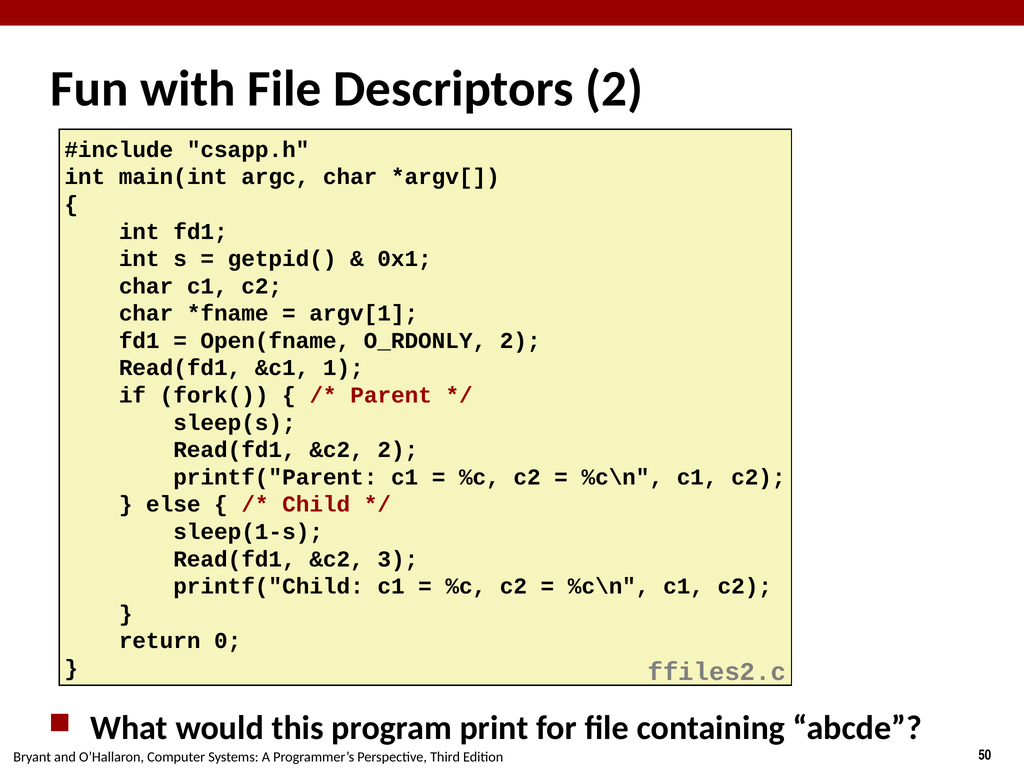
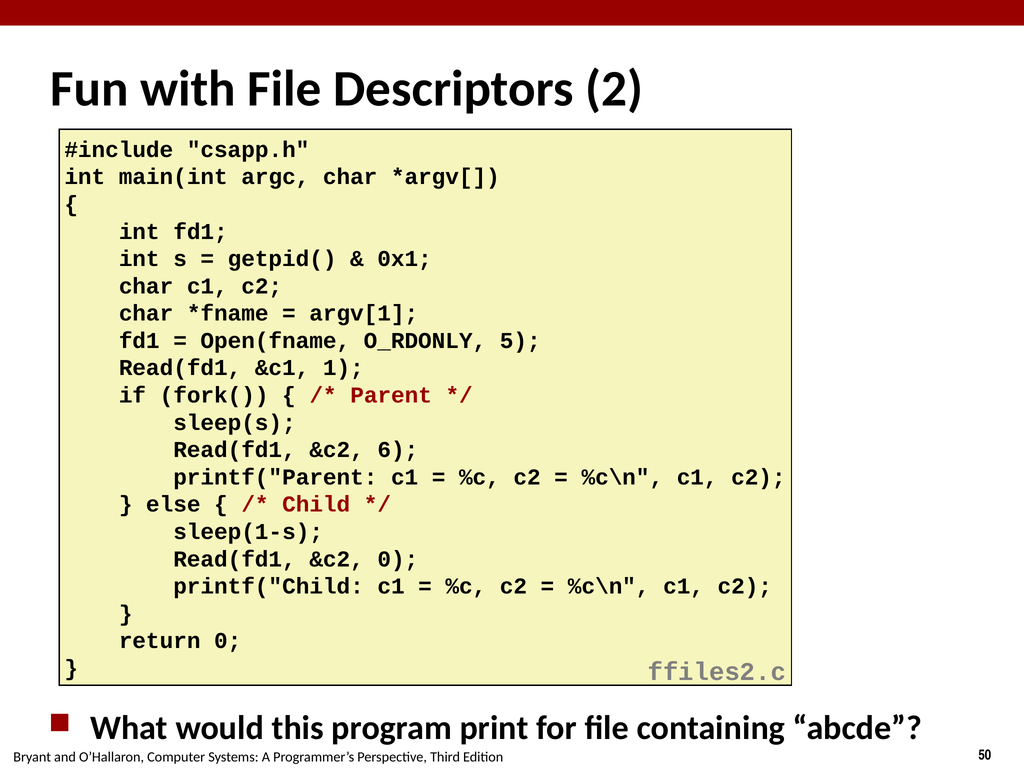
O_RDONLY 2: 2 -> 5 (520, 341)
&c2 2: 2 -> 6 (398, 450)
&c2 3: 3 -> 0 (398, 559)
